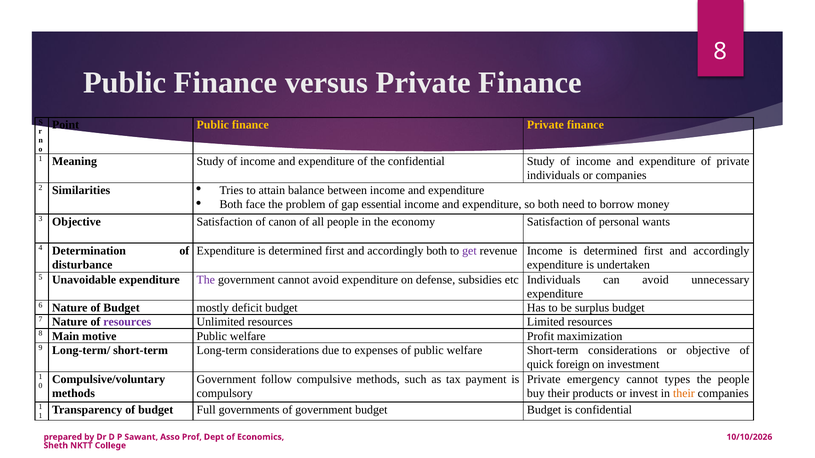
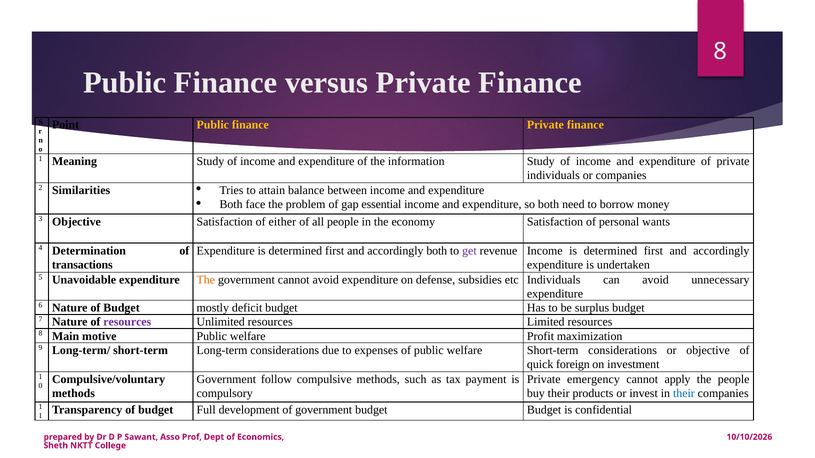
the confidential: confidential -> information (416, 161)
canon: canon -> either (282, 222)
disturbance: disturbance -> transactions (82, 265)
The colour: purple -> orange (206, 280)
types: types -> apply (678, 380)
their colour: orange -> blue (684, 394)
governments: governments -> development (249, 410)
